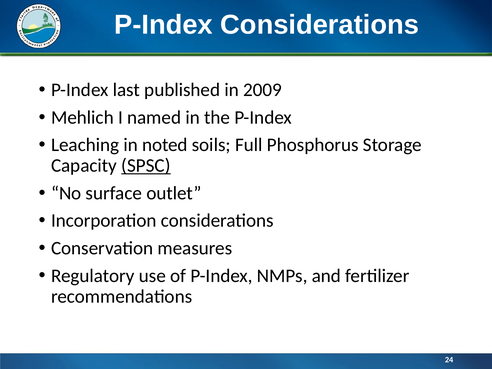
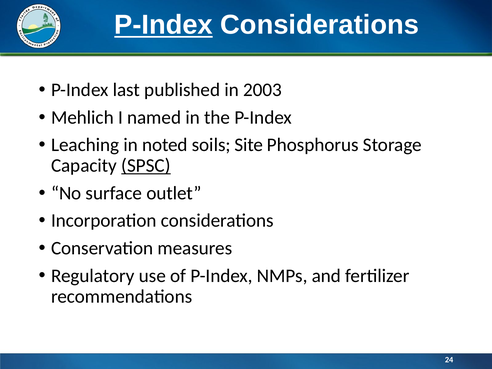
P-Index underline: none -> present (163, 25)
2009: 2009 -> 2003 (263, 90)
Full: Full -> Site (249, 145)
